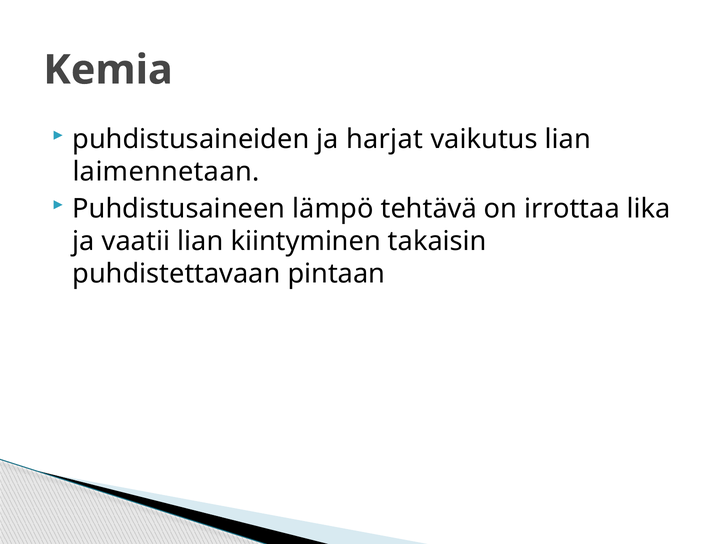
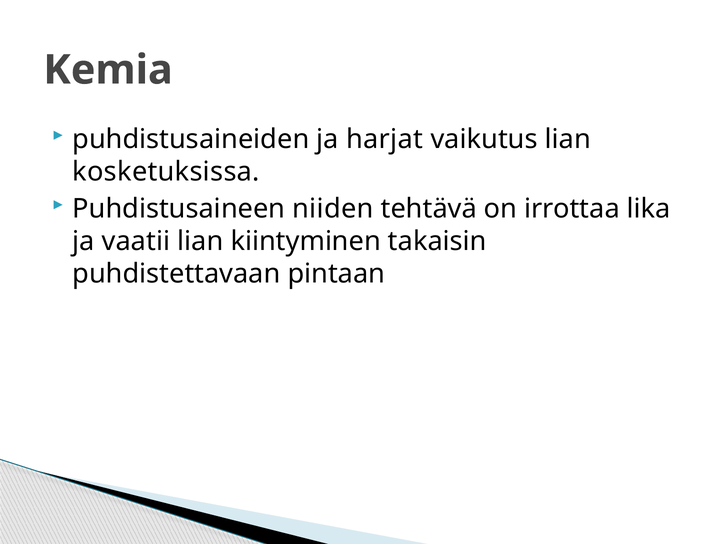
laimennetaan: laimennetaan -> kosketuksissa (166, 172)
lämpö: lämpö -> niiden (333, 209)
